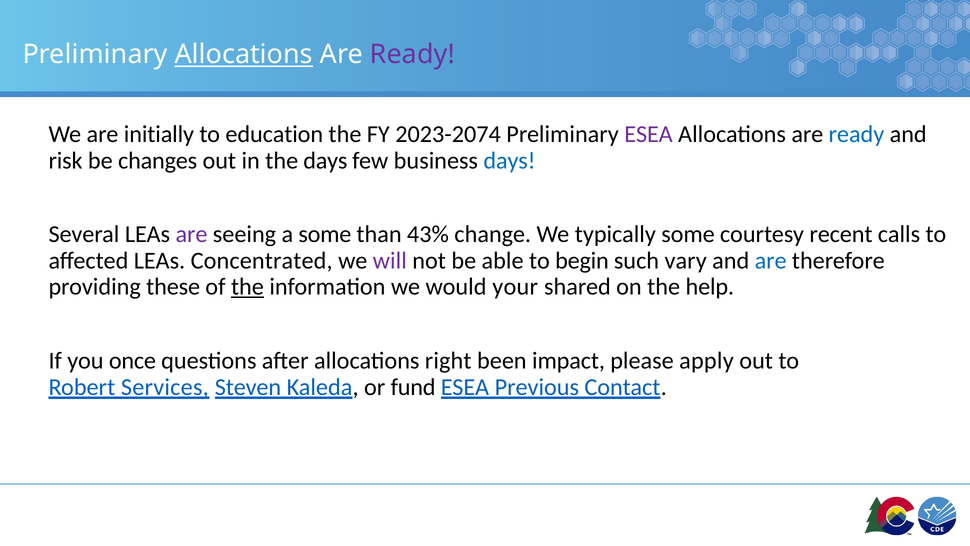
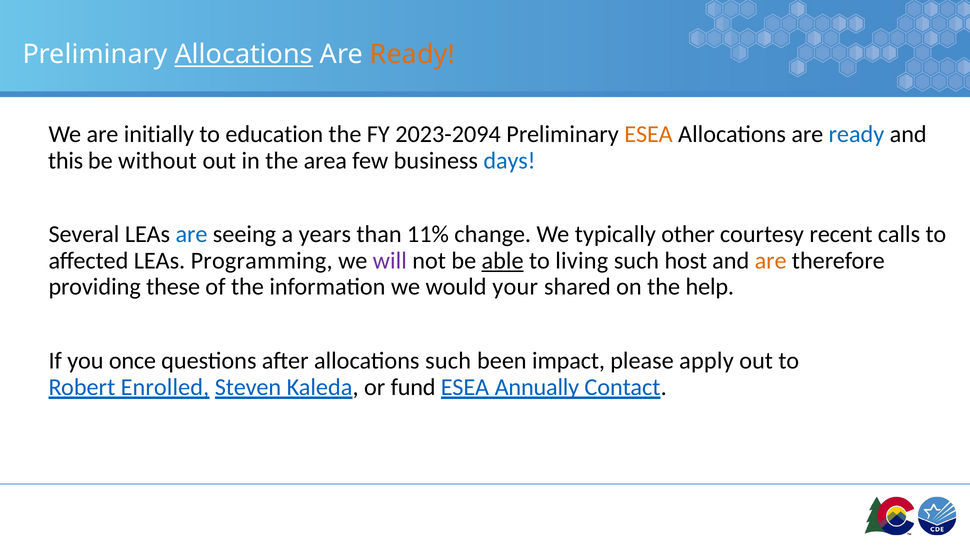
Ready colour: purple -> orange (412, 54)
2023-2074: 2023-2074 -> 2023-2094 (448, 134)
ESEA colour: purple -> orange (649, 134)
risk: risk -> this (66, 160)
changes: changes -> without (157, 160)
the days: days -> area (325, 160)
are colour: purple -> blue (192, 234)
a some: some -> years (325, 234)
43%: 43% -> 11% (428, 234)
typically some: some -> other (688, 234)
Concentrated: Concentrated -> Programming (262, 261)
able underline: none -> present (503, 261)
begin: begin -> living (582, 261)
vary: vary -> host (686, 261)
are colour: blue -> orange (771, 261)
the underline: present -> none (247, 287)
allocations right: right -> such (448, 361)
Services: Services -> Enrolled (165, 387)
Previous: Previous -> Annually (537, 387)
